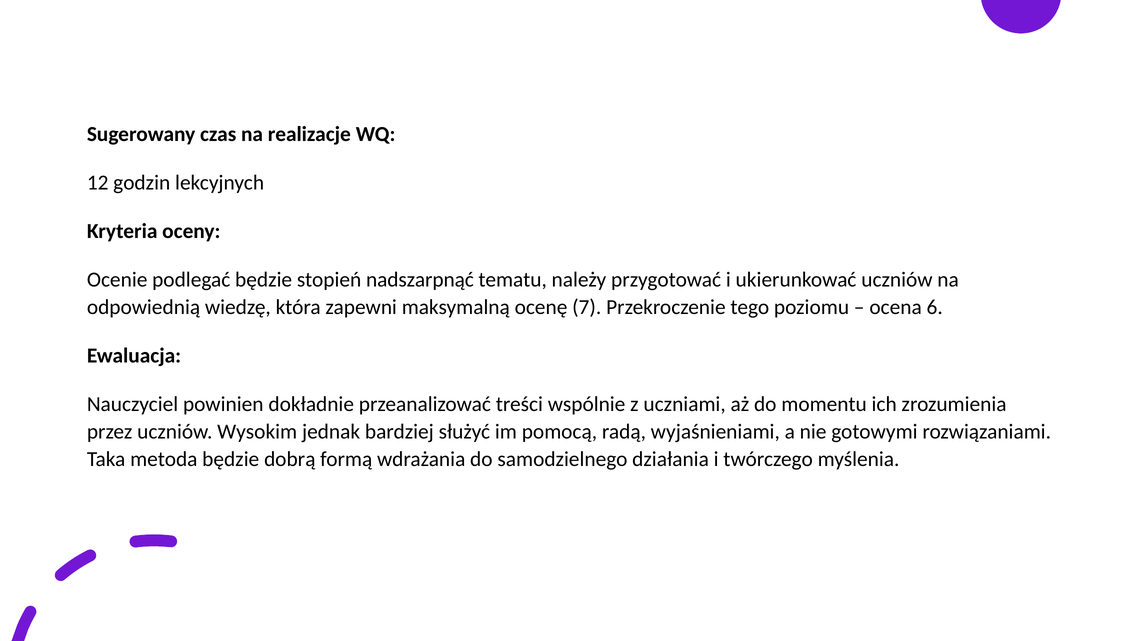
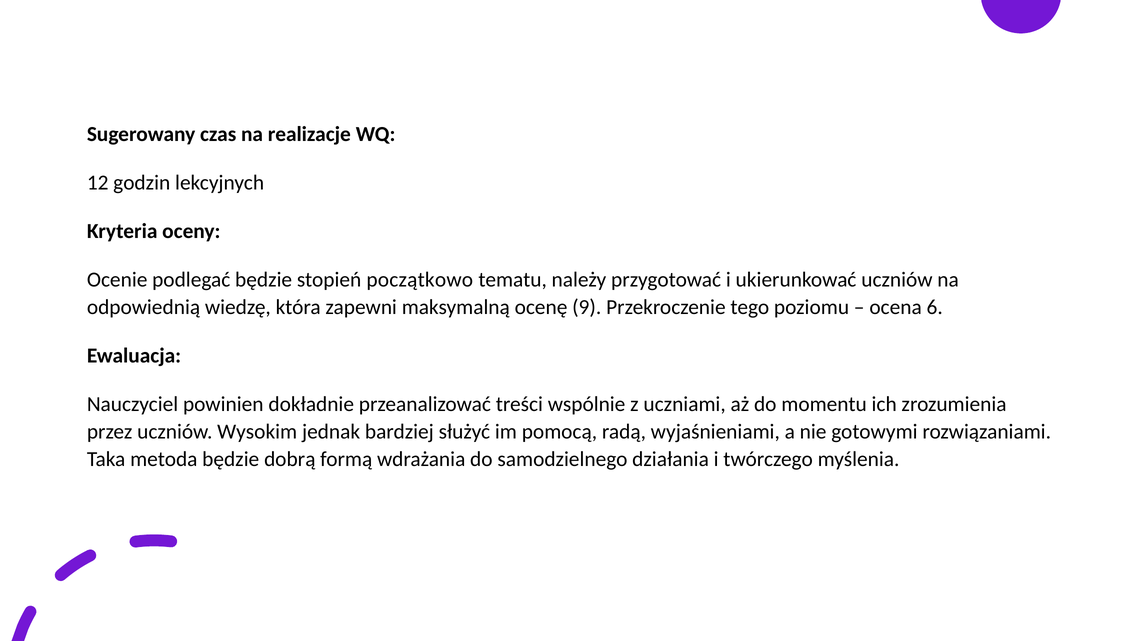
nadszarpnąć: nadszarpnąć -> początkowo (420, 280)
7: 7 -> 9 (587, 307)
